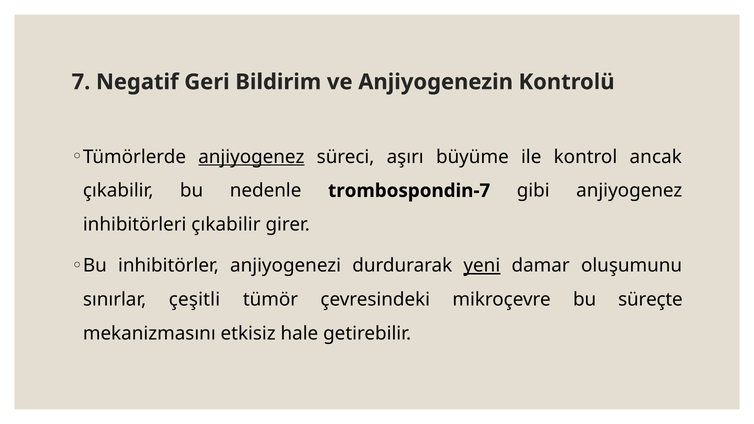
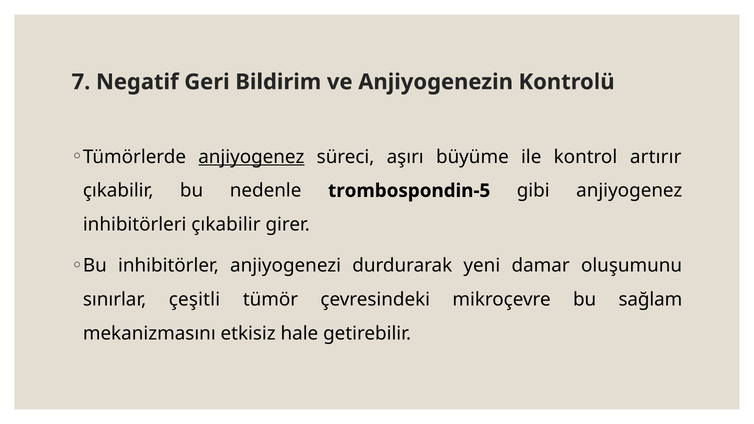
ancak: ancak -> artırır (656, 157)
trombospondin-7: trombospondin-7 -> trombospondin-5 (409, 191)
yeni underline: present -> none (482, 266)
süreçte: süreçte -> sağlam (650, 300)
